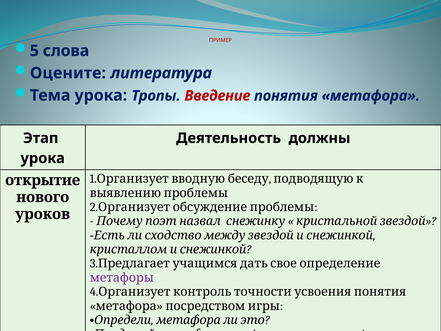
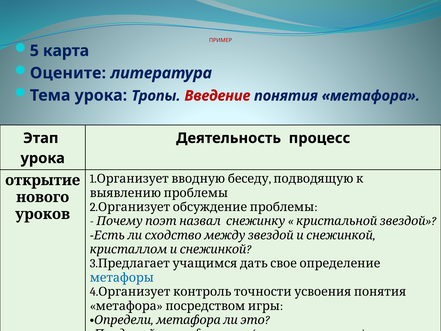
слова: слова -> карта (66, 51)
должны: должны -> процесс (319, 138)
метафоры colour: purple -> blue (122, 278)
